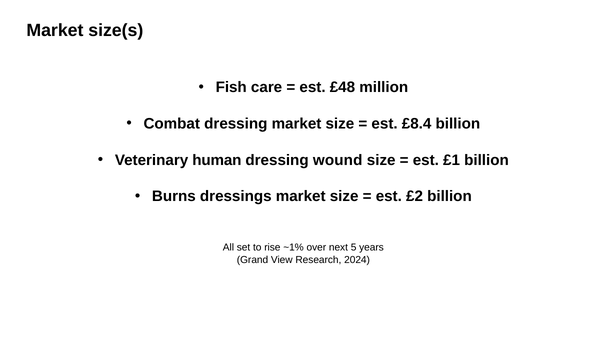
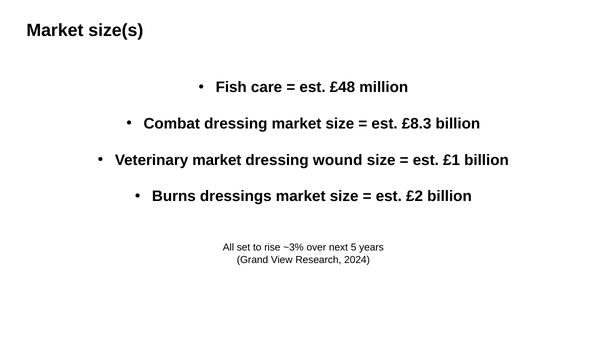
£8.4: £8.4 -> £8.3 (417, 124)
Veterinary human: human -> market (217, 160)
~1%: ~1% -> ~3% (293, 248)
